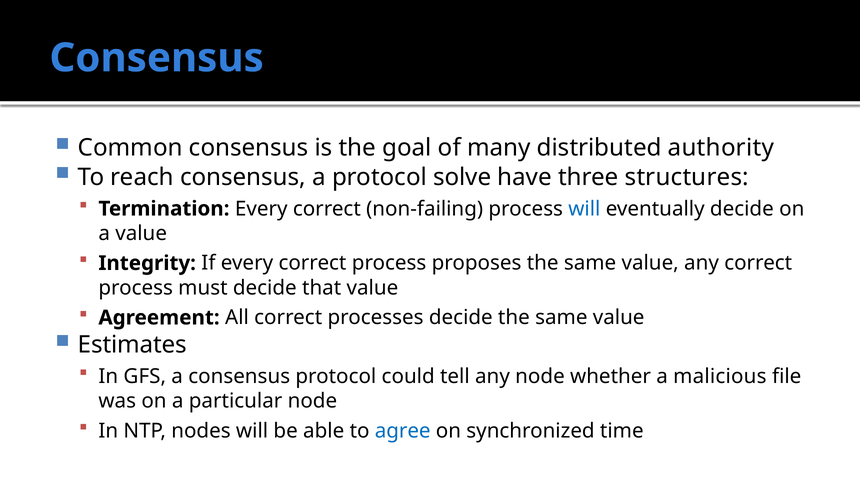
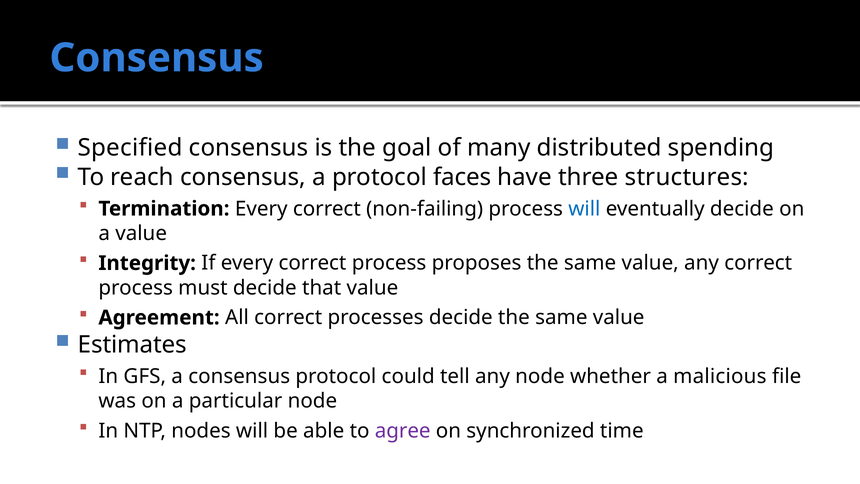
Common: Common -> Specified (130, 148)
authority: authority -> spending (721, 148)
solve: solve -> faces (462, 177)
agree colour: blue -> purple (403, 431)
